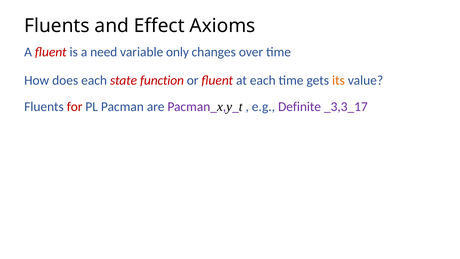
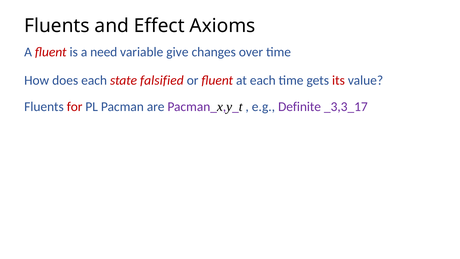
only: only -> give (177, 52)
function: function -> falsified (162, 80)
its colour: orange -> red (338, 80)
